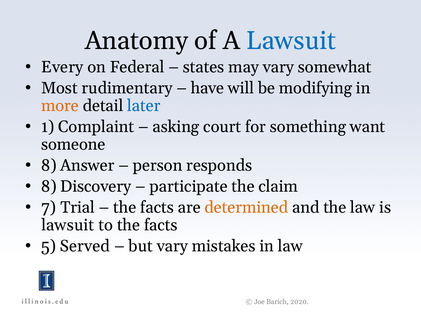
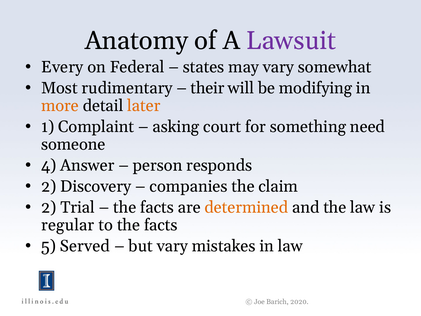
Lawsuit colour: blue -> purple (291, 41)
have: have -> their (208, 88)
later colour: blue -> orange (144, 106)
want: want -> need (368, 127)
8: 8 -> 4 (49, 165)
8: 8 -> 2 (49, 186)
participate: participate -> companies (189, 186)
7: 7 -> 2 (49, 207)
lawsuit: lawsuit -> regular (68, 225)
